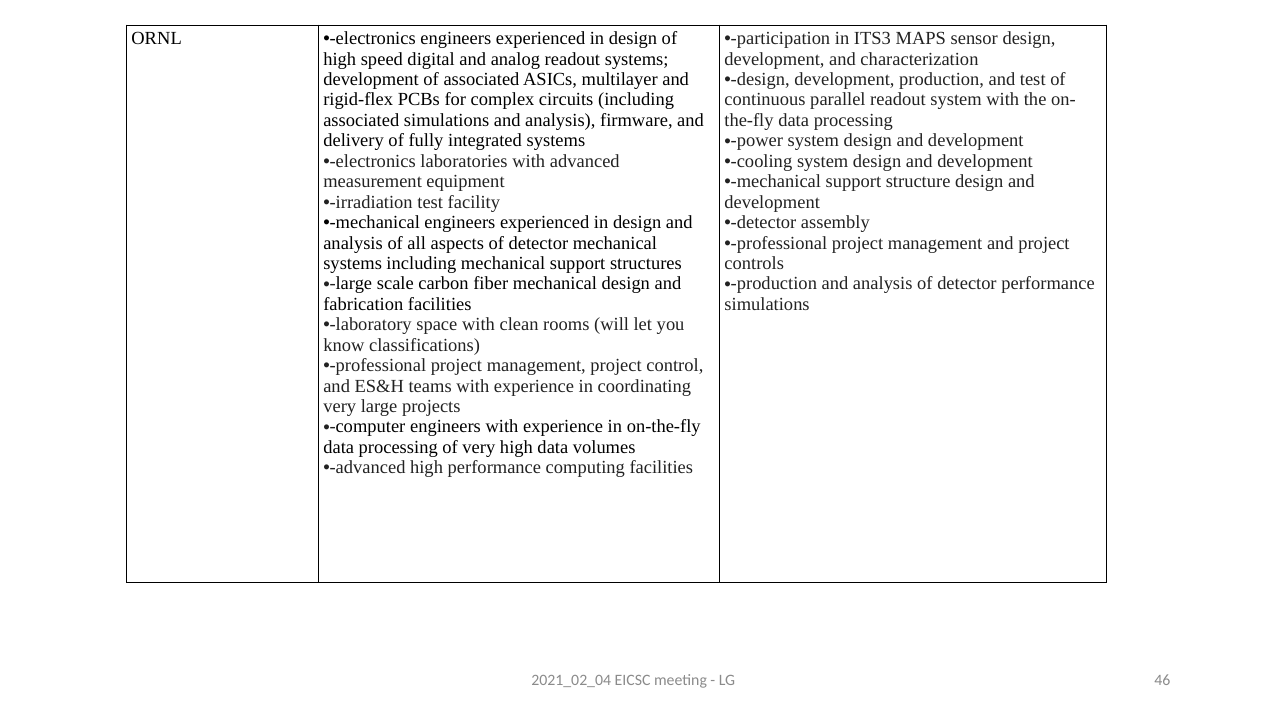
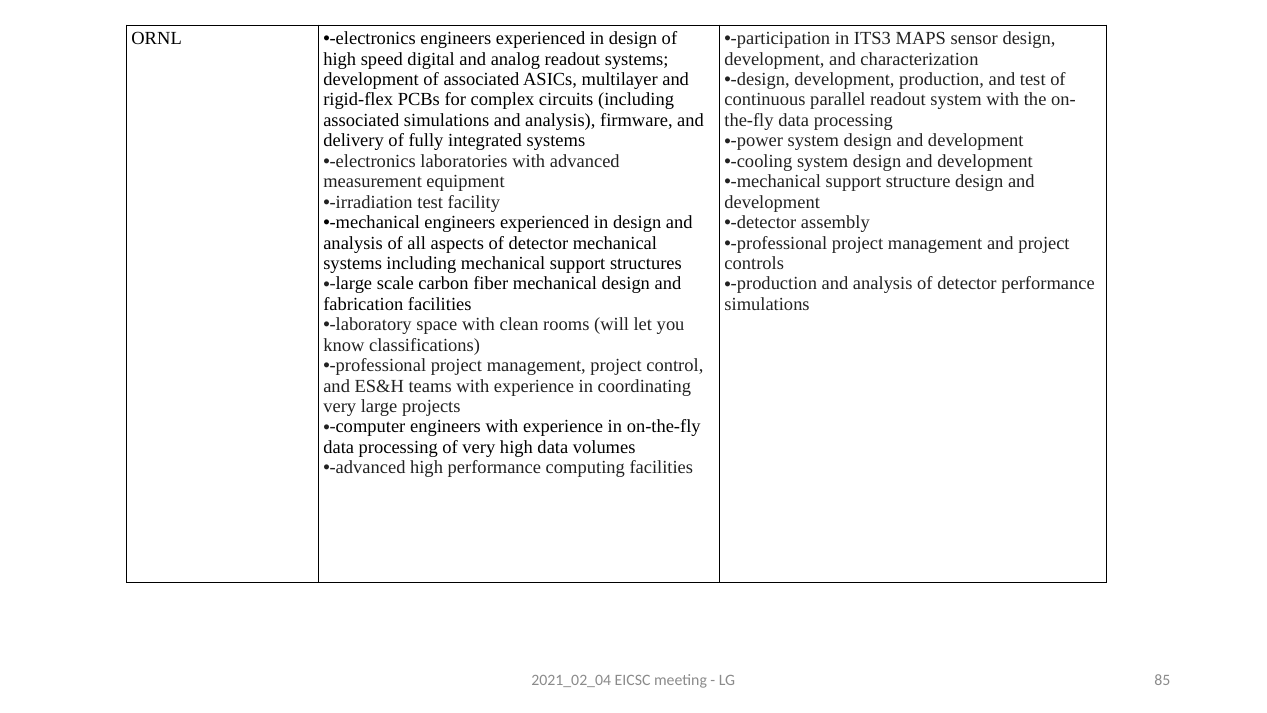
46: 46 -> 85 (1162, 680)
